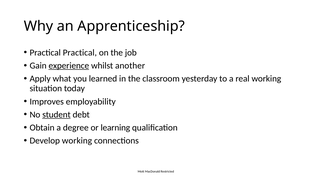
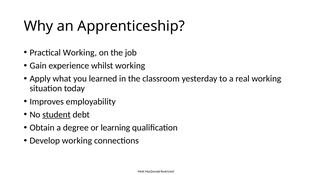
Practical Practical: Practical -> Working (80, 53)
experience underline: present -> none (69, 66)
whilst another: another -> working (130, 66)
